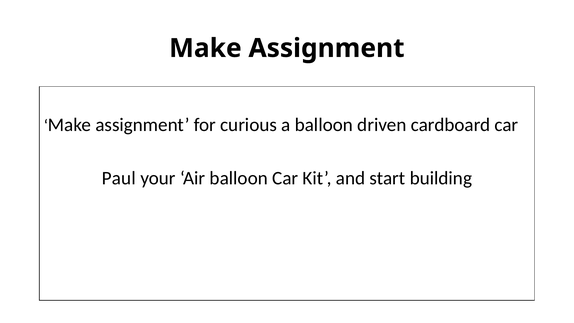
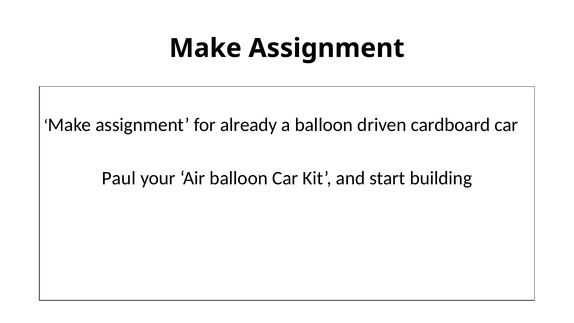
curious: curious -> already (249, 125)
